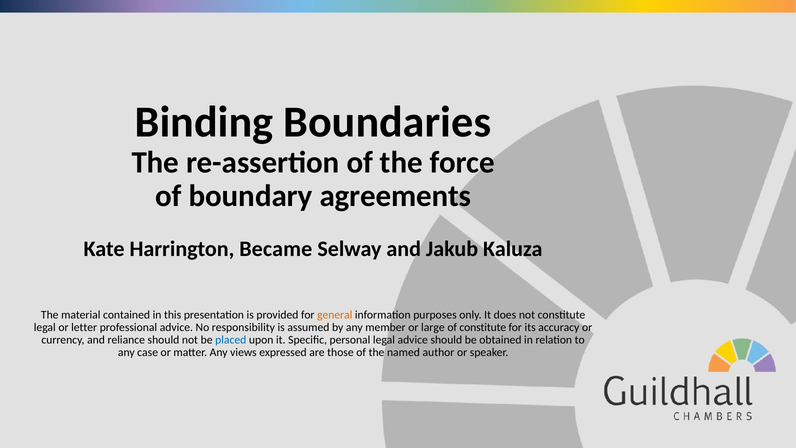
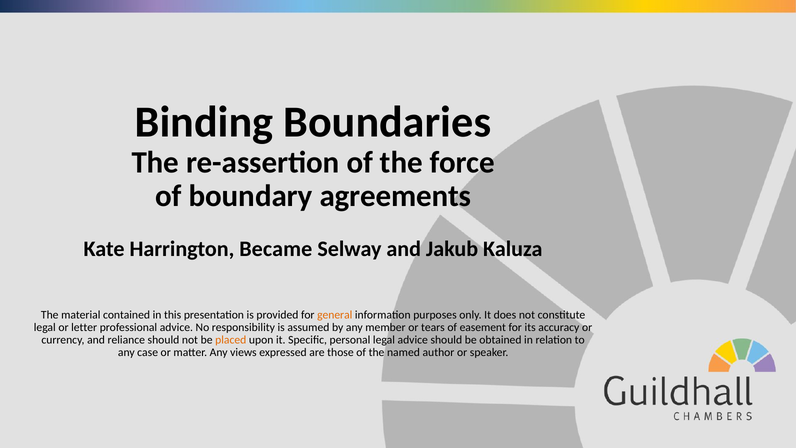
large: large -> tears (433, 327)
of constitute: constitute -> easement (483, 327)
placed colour: blue -> orange (231, 340)
